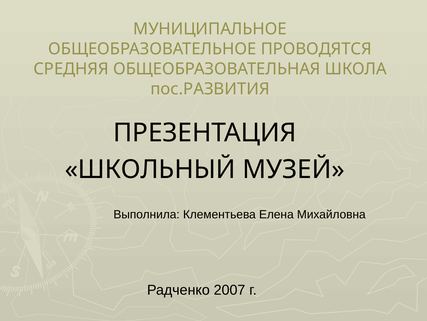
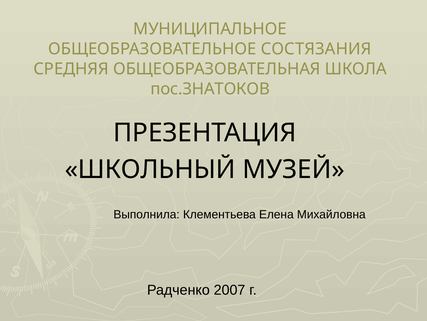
ПРОВОДЯТСЯ: ПРОВОДЯТСЯ -> СОСТЯЗАНИЯ (316, 49)
пос.РАЗВИТИЯ: пос.РАЗВИТИЯ -> пос.ЗНАТОКОВ (210, 89)
